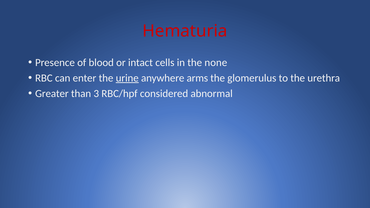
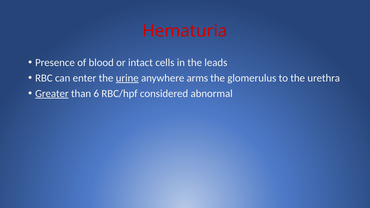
none: none -> leads (216, 63)
Greater underline: none -> present (52, 94)
3: 3 -> 6 (96, 94)
